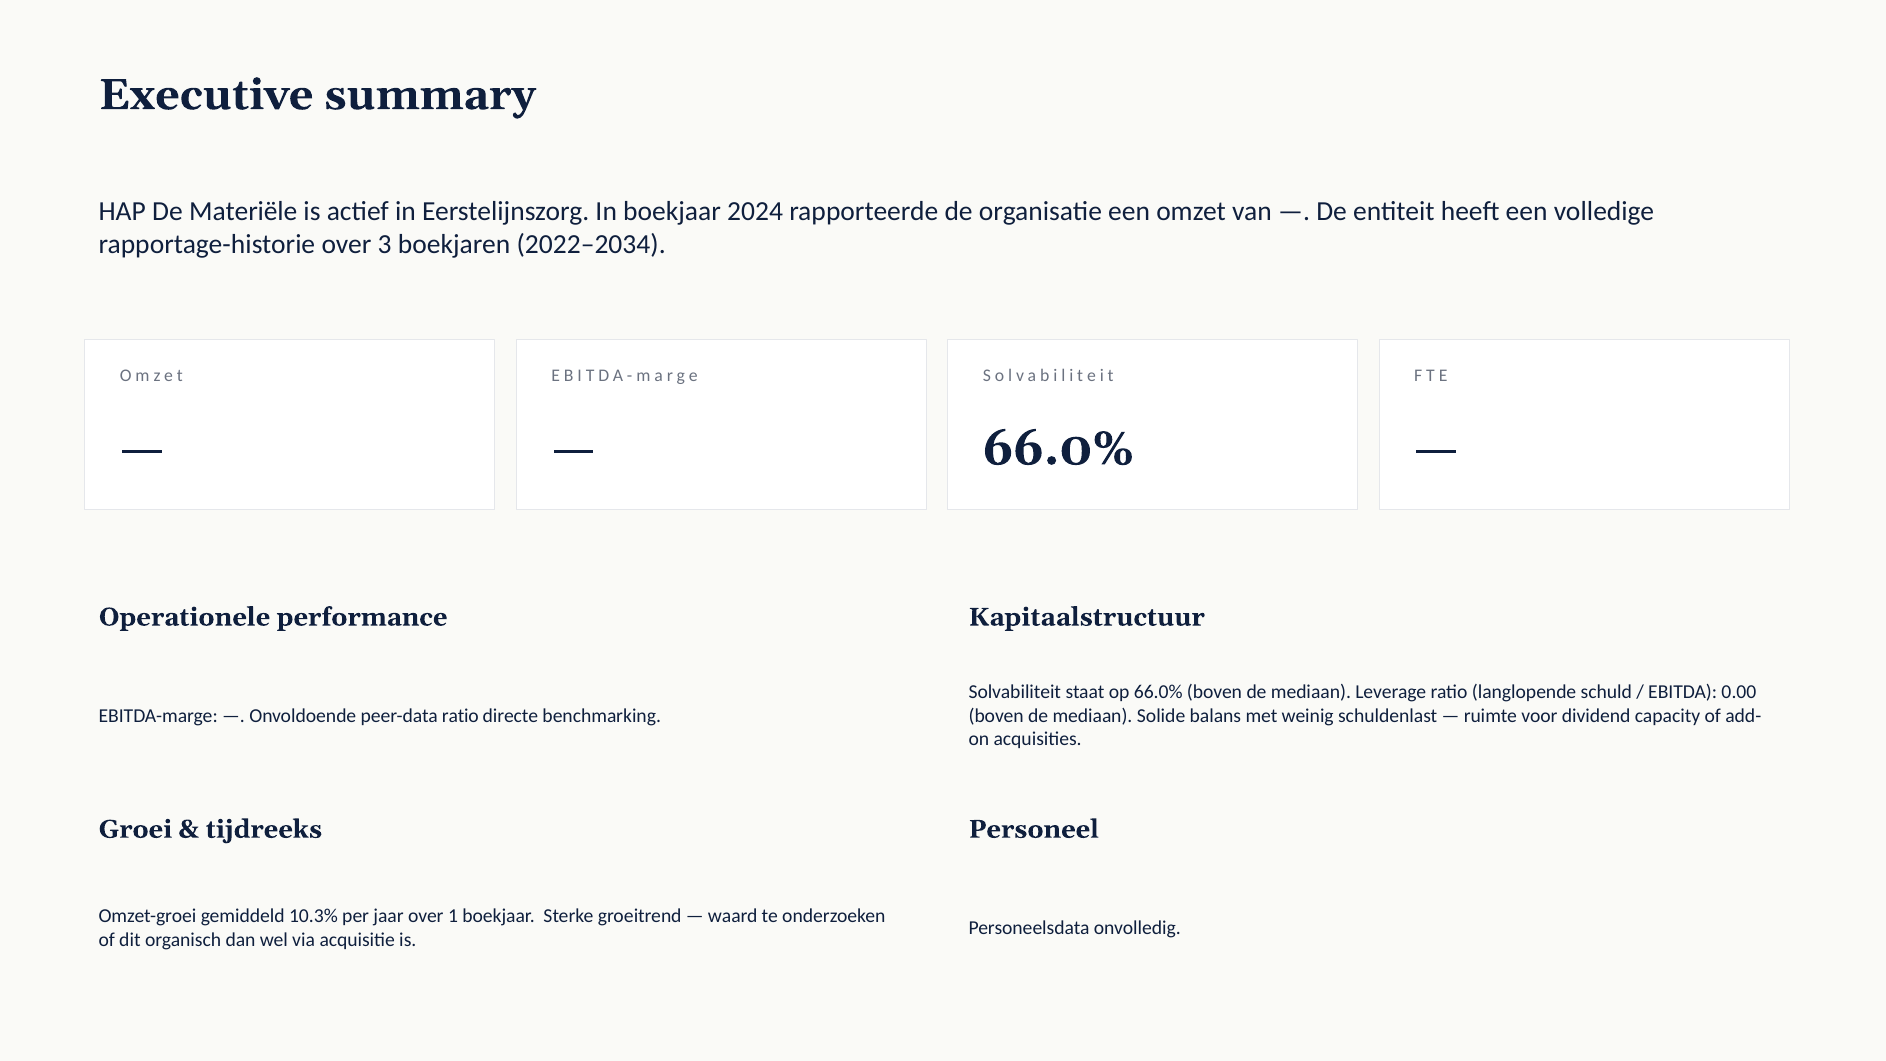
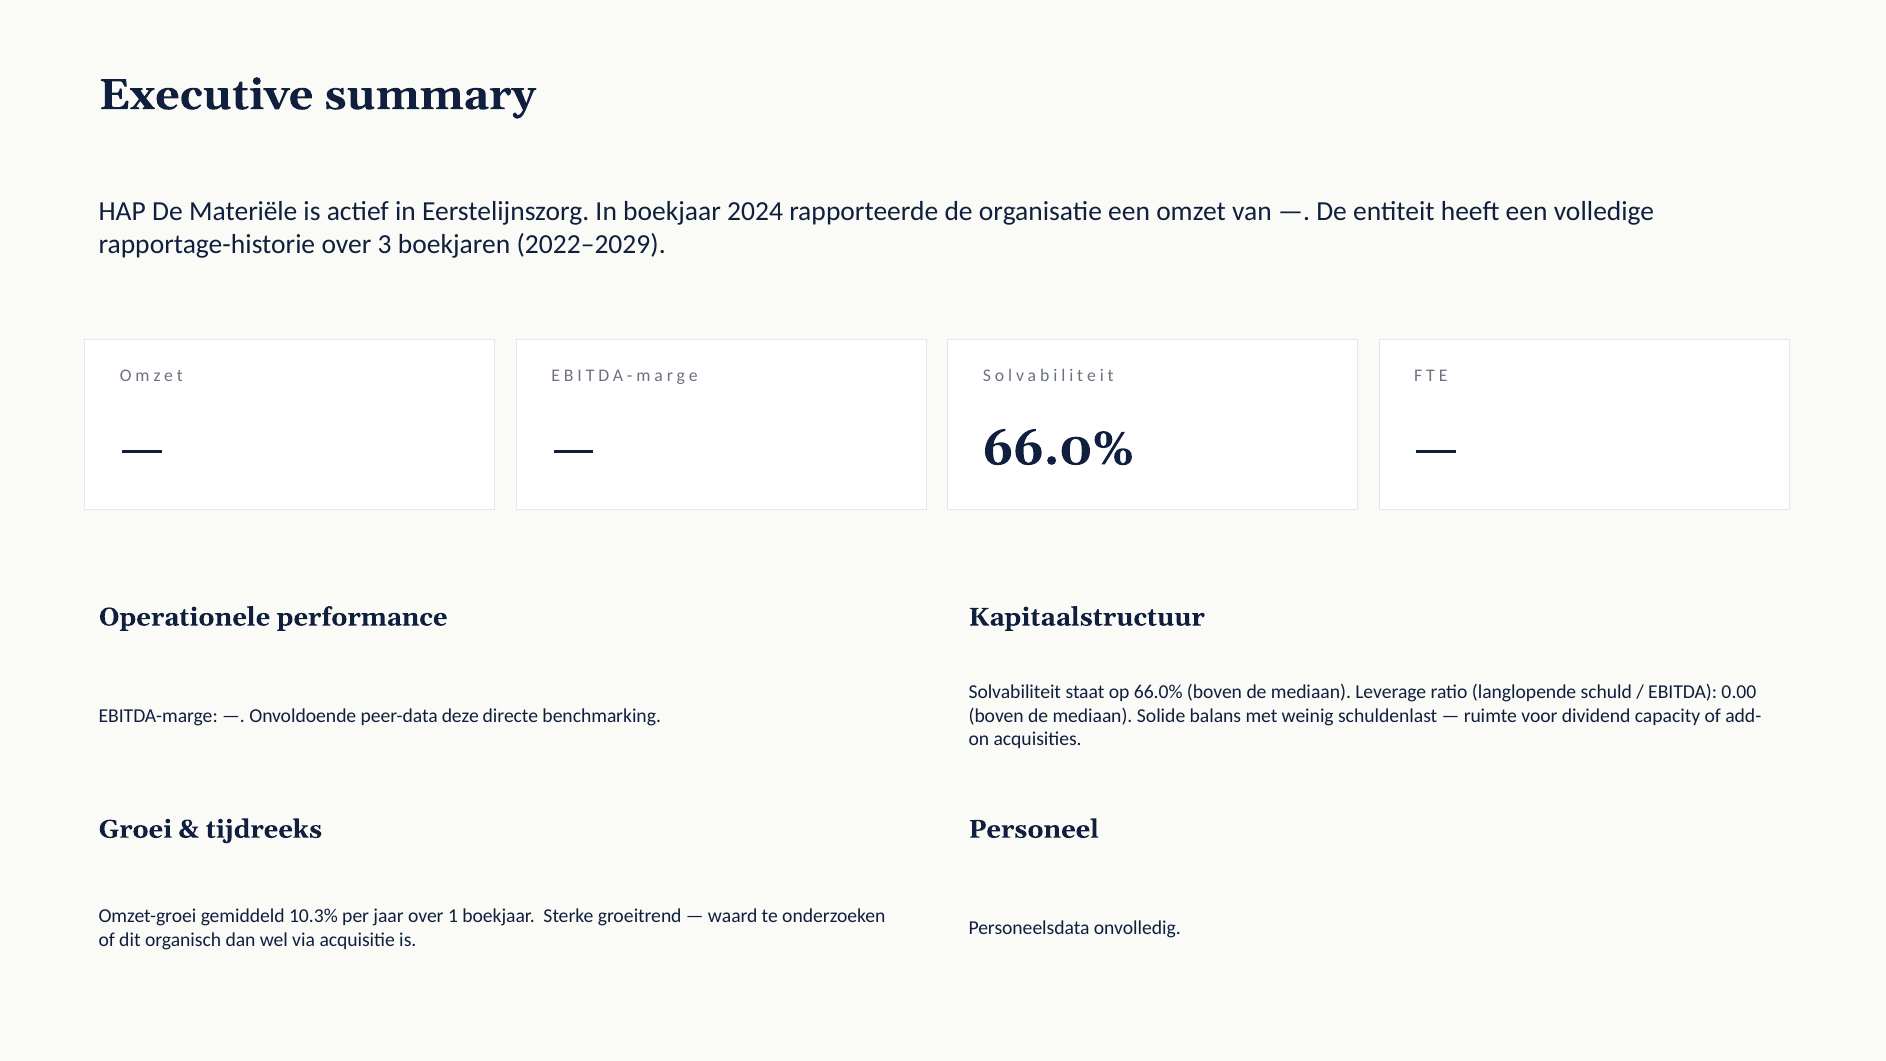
2022–2034: 2022–2034 -> 2022–2029 (591, 245)
peer-data ratio: ratio -> deze (460, 716)
